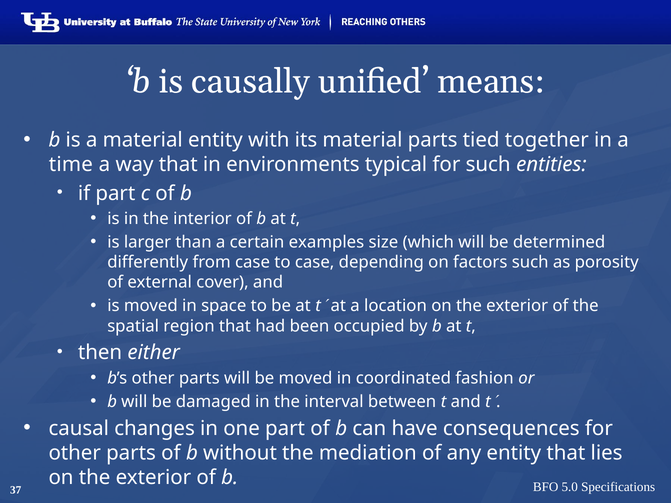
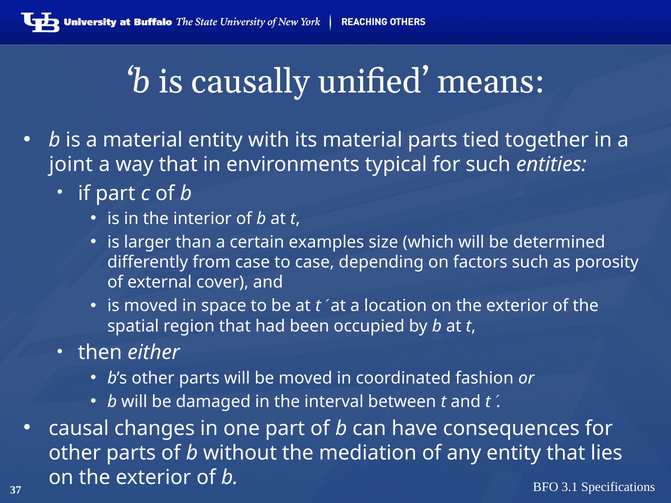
time: time -> joint (71, 165)
5.0: 5.0 -> 3.1 (570, 487)
